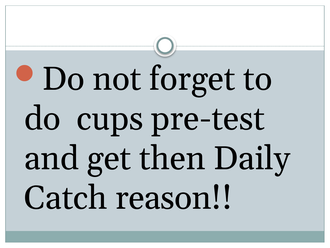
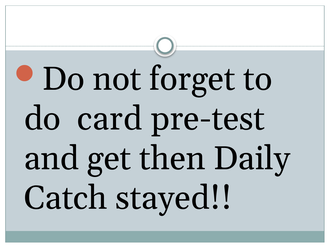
cups: cups -> card (110, 118)
reason: reason -> stayed (174, 198)
